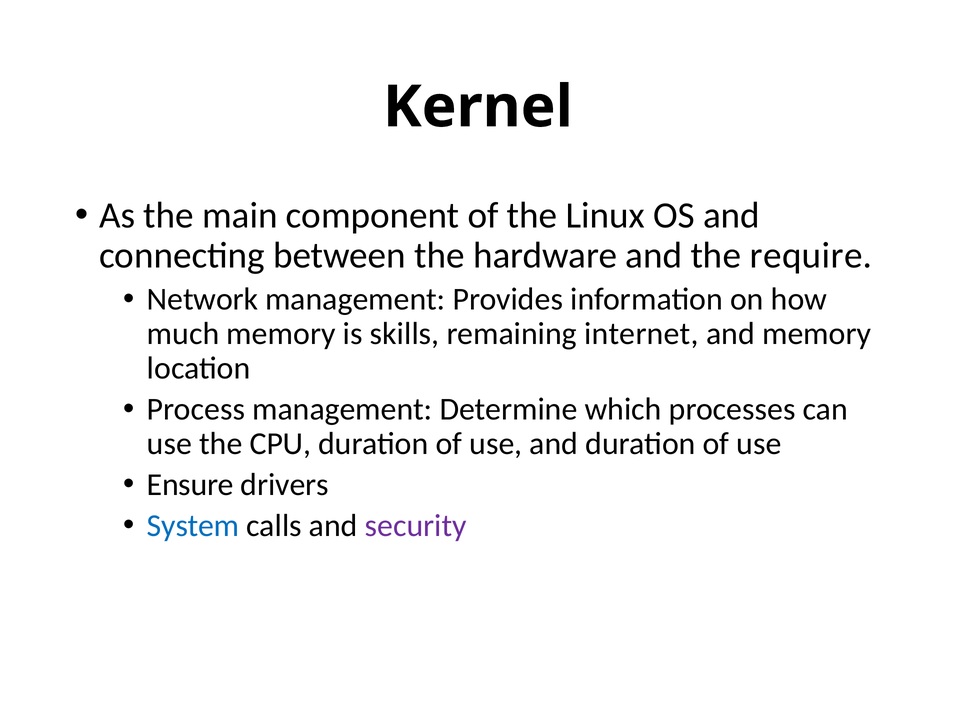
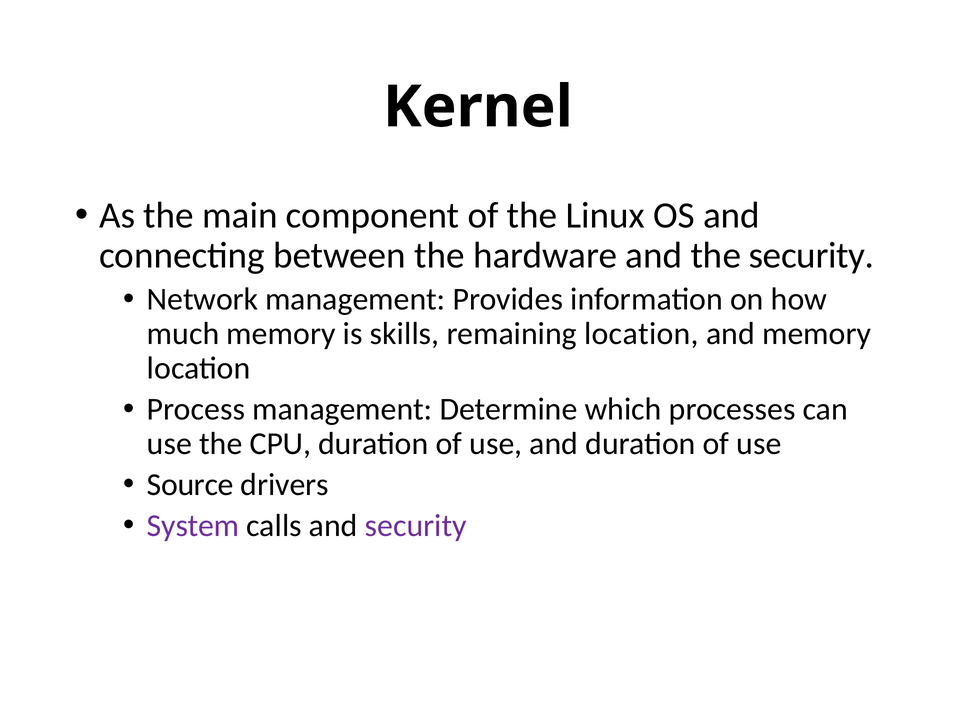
the require: require -> security (811, 256)
remaining internet: internet -> location (641, 334)
Ensure: Ensure -> Source (190, 485)
System colour: blue -> purple (193, 526)
